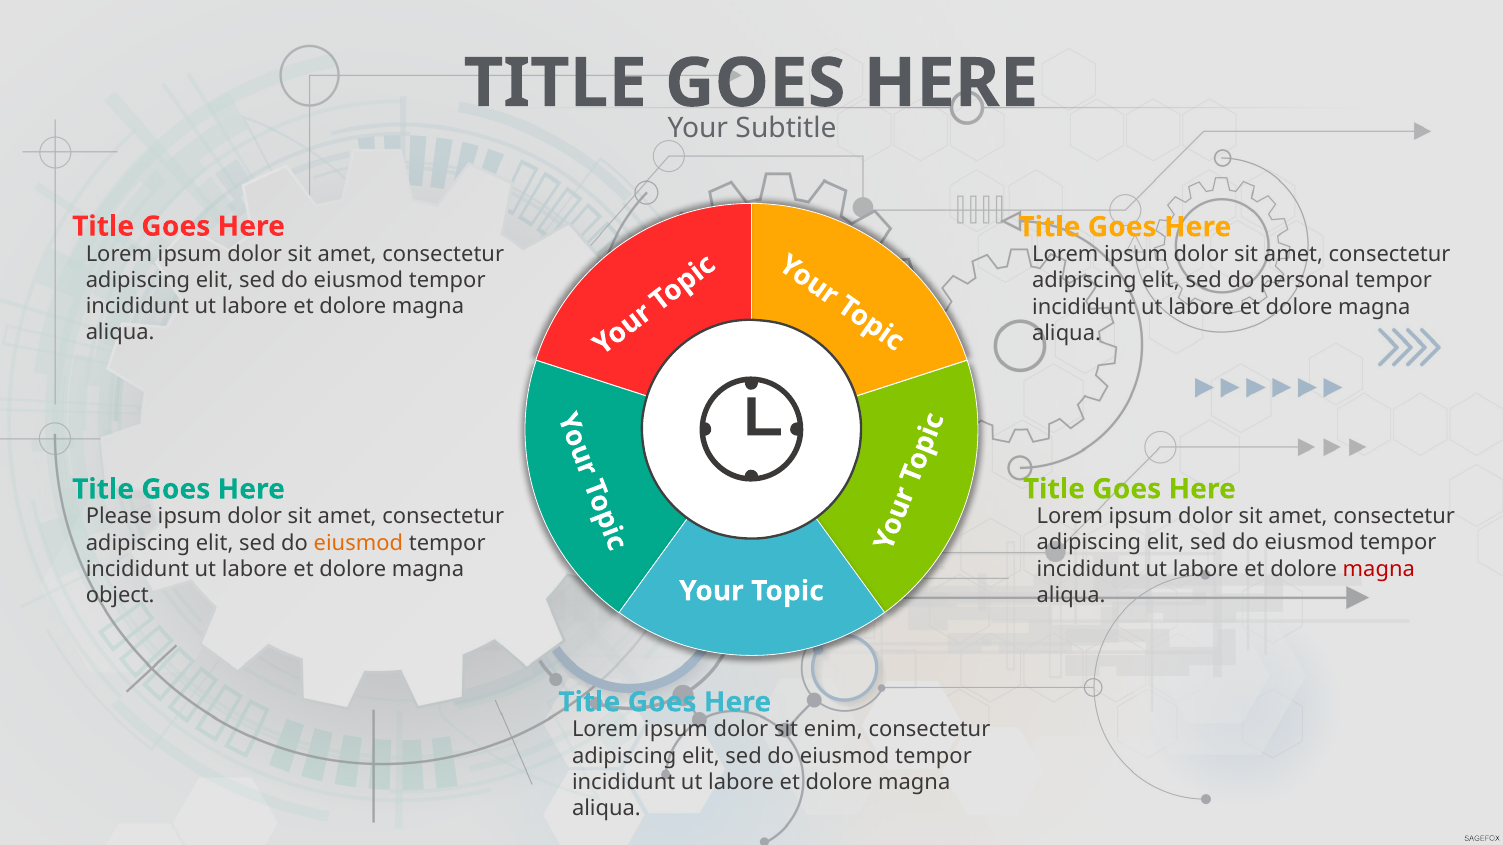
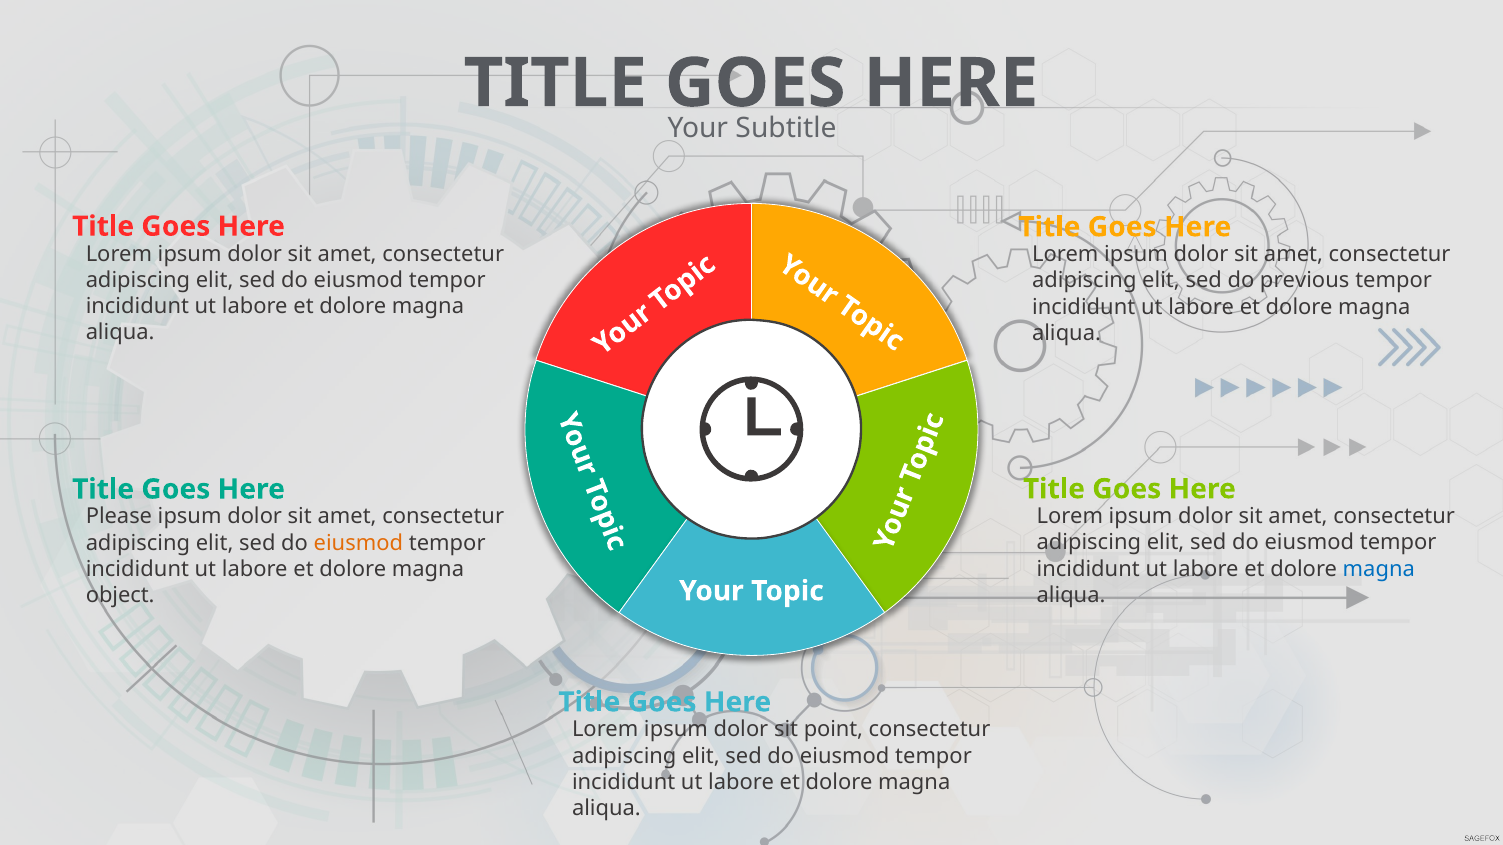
personal: personal -> previous (1305, 281)
magna colour: red -> blue (1379, 569)
enim: enim -> point (833, 730)
